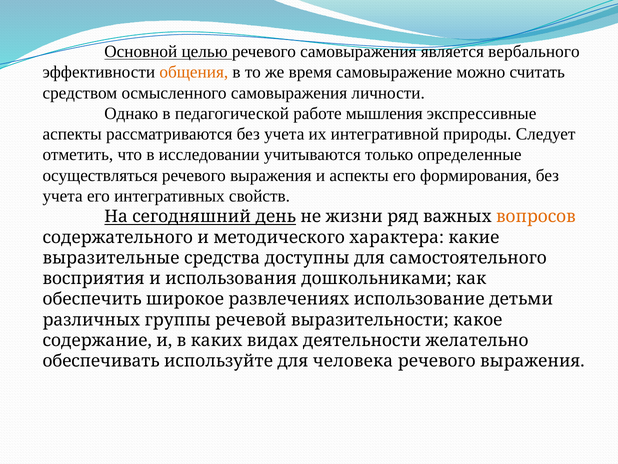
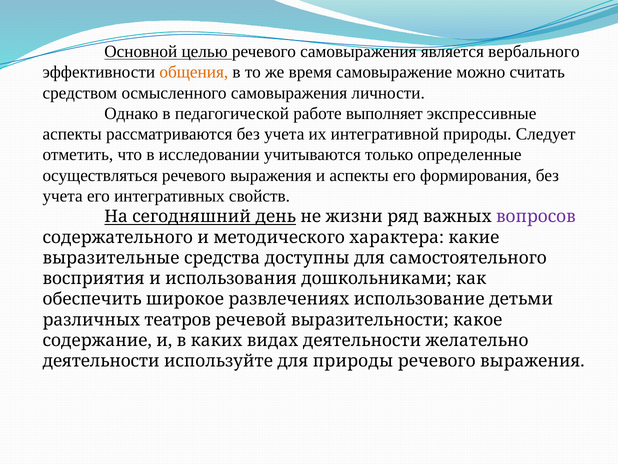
мышления: мышления -> выполняет (384, 113)
вопросов colour: orange -> purple (536, 216)
группы: группы -> театров (178, 320)
обеспечивать: обеспечивать -> деятельности (101, 361)
для человека: человека -> природы (353, 361)
